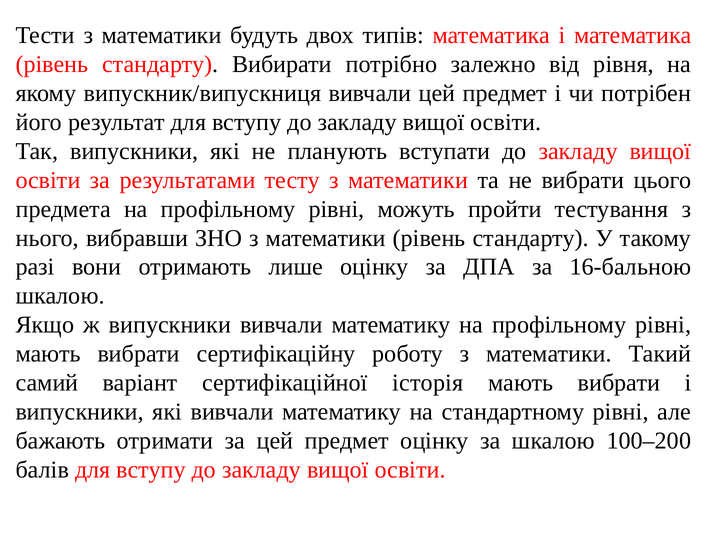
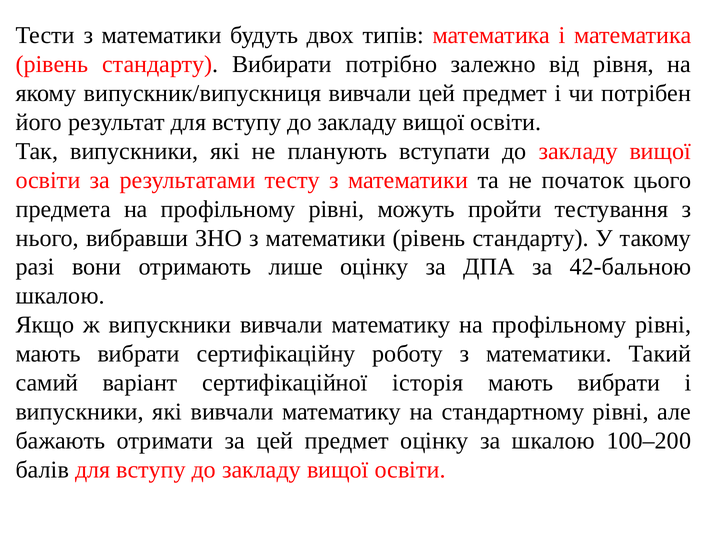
не вибрати: вибрати -> початок (583, 180)
16-бальною: 16-бальною -> 42-бальною (630, 267)
